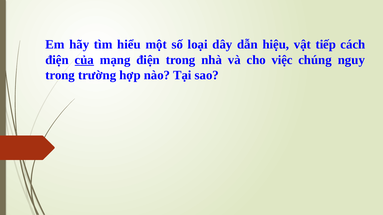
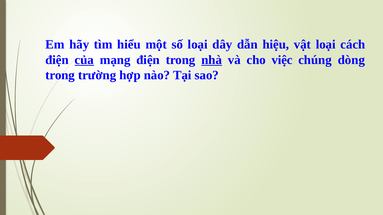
vật tiếp: tiếp -> loại (326, 45)
nhà underline: none -> present (212, 60)
nguy: nguy -> dòng (351, 60)
